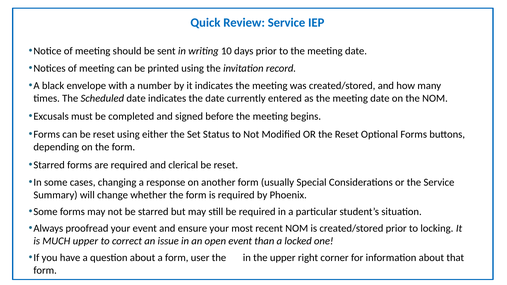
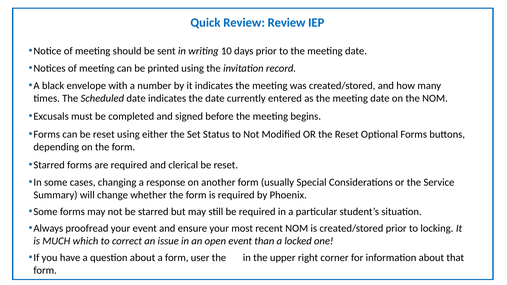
Review Service: Service -> Review (287, 23)
MUCH upper: upper -> which (85, 241)
